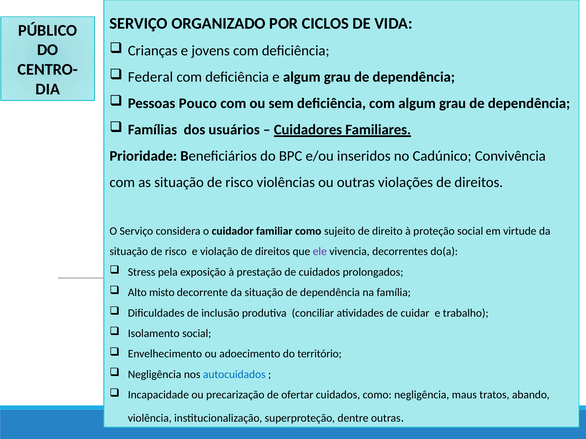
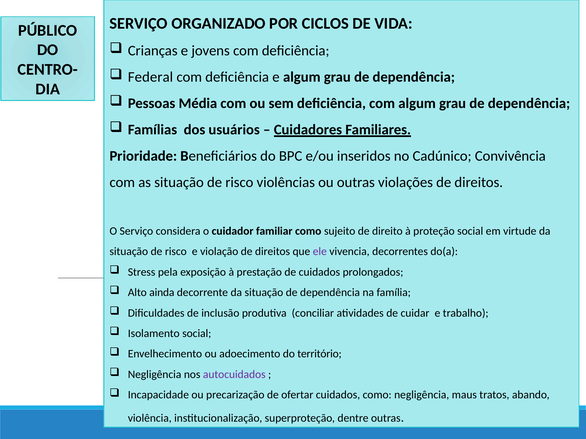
Pouco: Pouco -> Média (198, 104)
misto: misto -> ainda (162, 293)
autocuidados colour: blue -> purple (234, 375)
